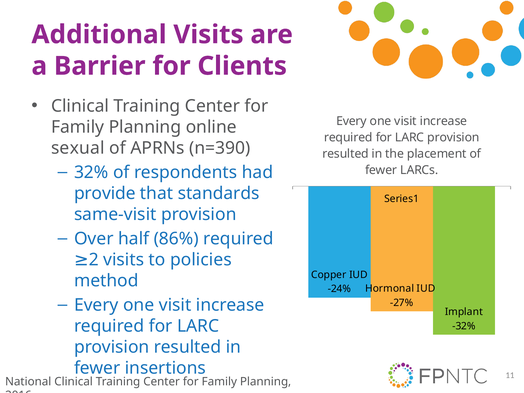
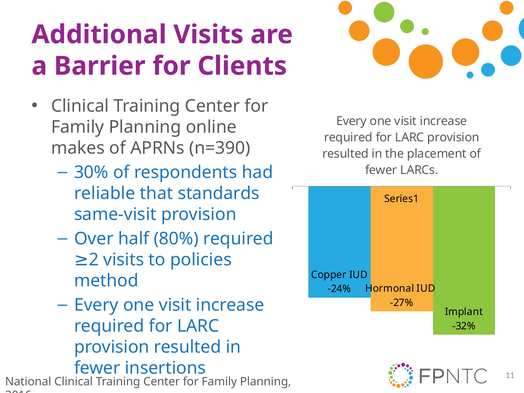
sexual: sexual -> makes (78, 148)
32%: 32% -> 30% (91, 172)
provide: provide -> reliable (105, 193)
86%: 86% -> 80% (176, 239)
